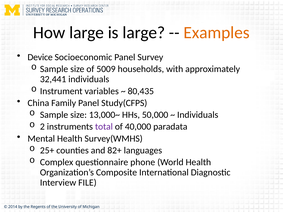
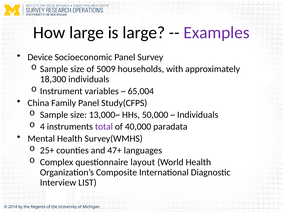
Examples colour: orange -> purple (217, 33)
32,441: 32,441 -> 18,300 (53, 79)
80,435: 80,435 -> 65,004 (141, 91)
2: 2 -> 4 (42, 127)
82+: 82+ -> 47+ (115, 151)
phone: phone -> layout (143, 162)
FILE: FILE -> LIST (87, 183)
